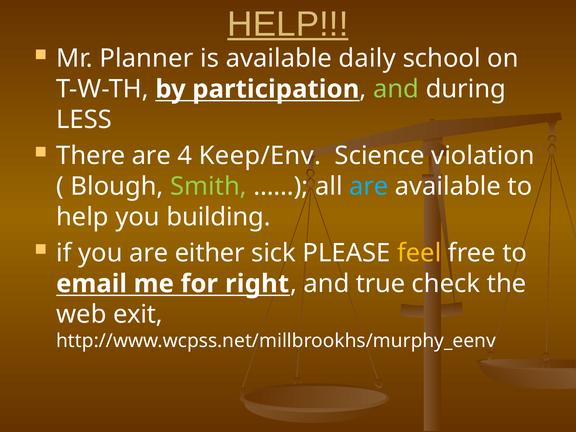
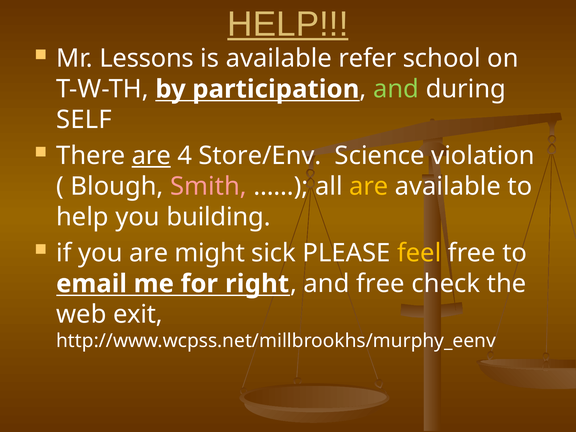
Planner: Planner -> Lessons (147, 58)
daily: daily -> refer (367, 58)
LESS: LESS -> SELF (84, 120)
are underline: none -> present (151, 156)
Keep/Env: Keep/Env -> Store/Env (260, 156)
Smith colour: light green -> pink (208, 186)
are colour: light blue -> yellow (369, 186)
either: either -> might (210, 253)
and true: true -> free (380, 284)
